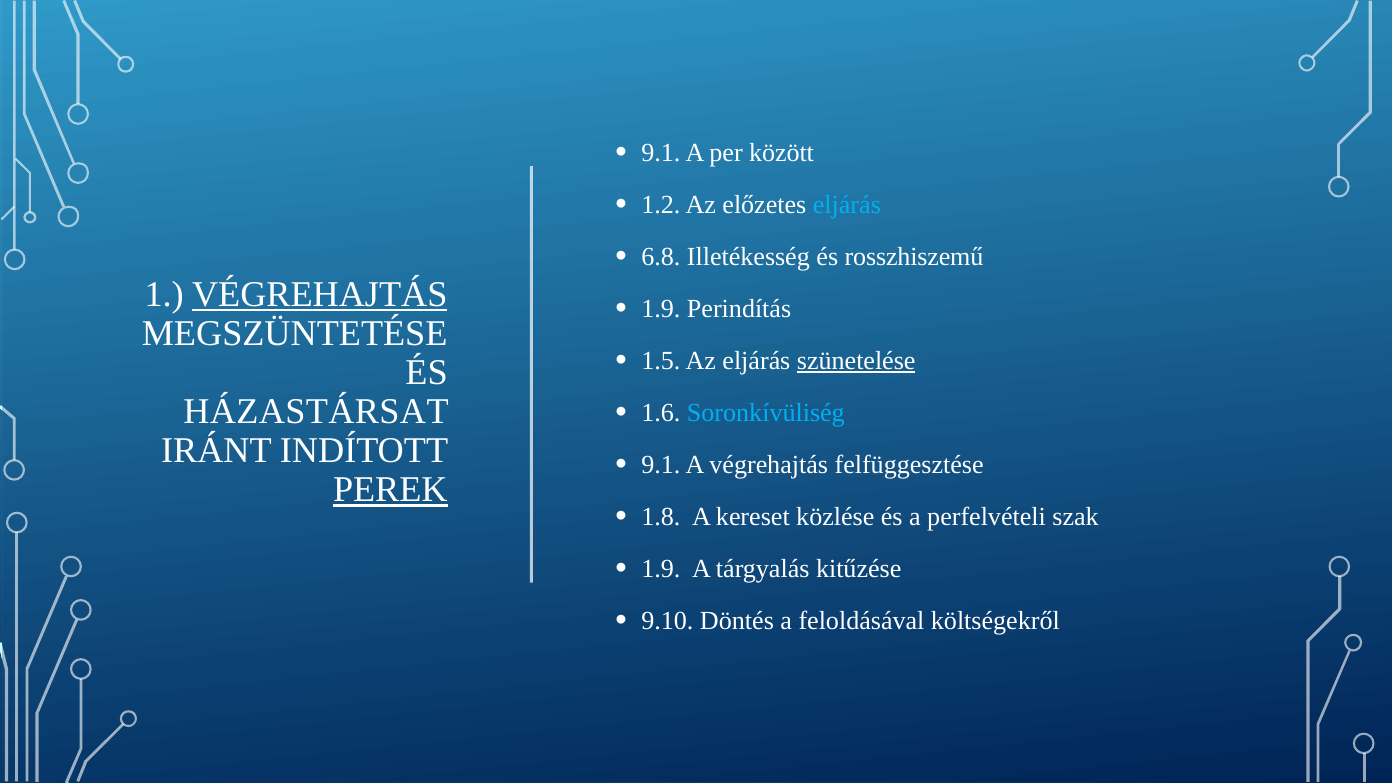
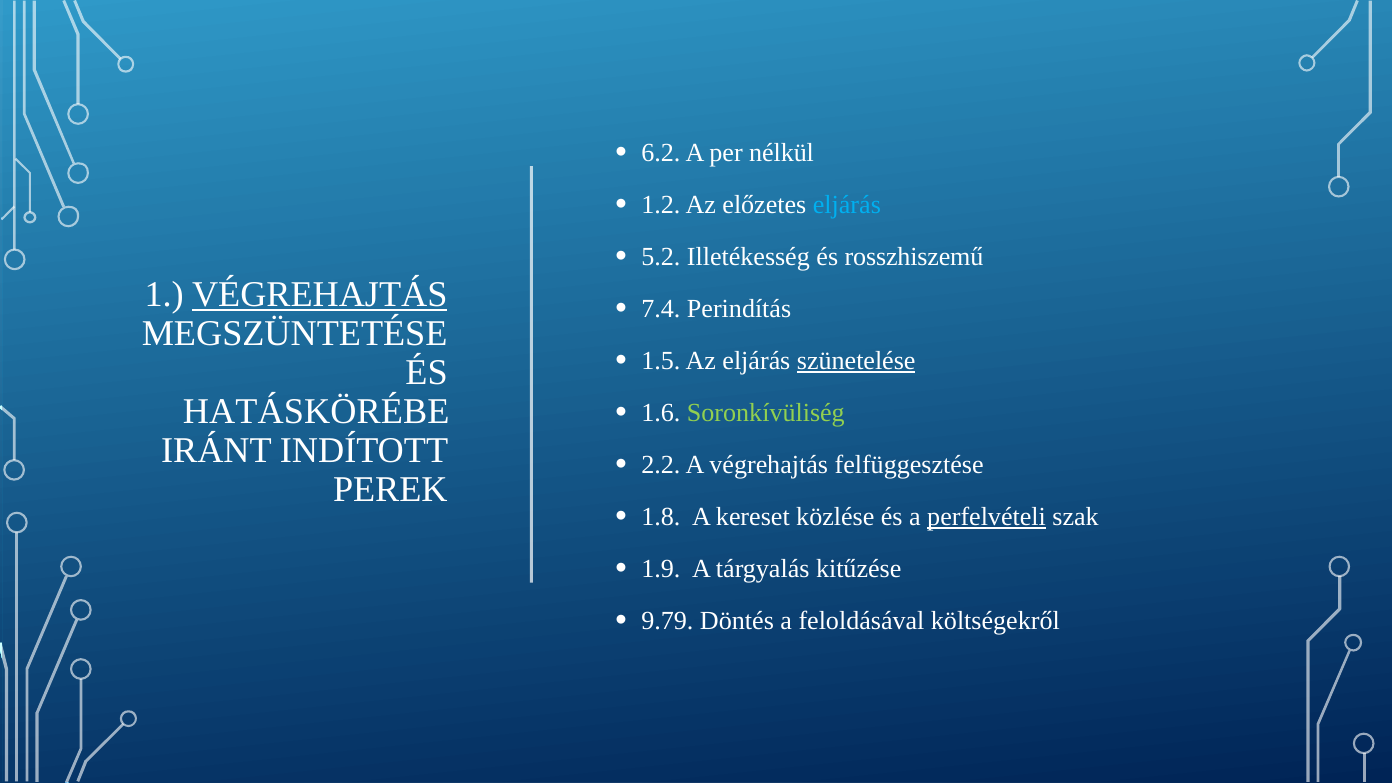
9.1: 9.1 -> 6.2 (661, 153)
között: között -> nélkül (782, 153)
6.8: 6.8 -> 5.2 (661, 257)
1.9: 1.9 -> 7.4 (661, 309)
HÁZASTÁRSAT: HÁZASTÁRSAT -> HATÁSKÖRÉBE (316, 412)
Soronkívüliség colour: light blue -> light green (766, 413)
9.1: 9.1 -> 2.2 (661, 465)
PEREK underline: present -> none (390, 490)
perfelvételi underline: none -> present (987, 517)
9.10: 9.10 -> 9.79 (667, 621)
